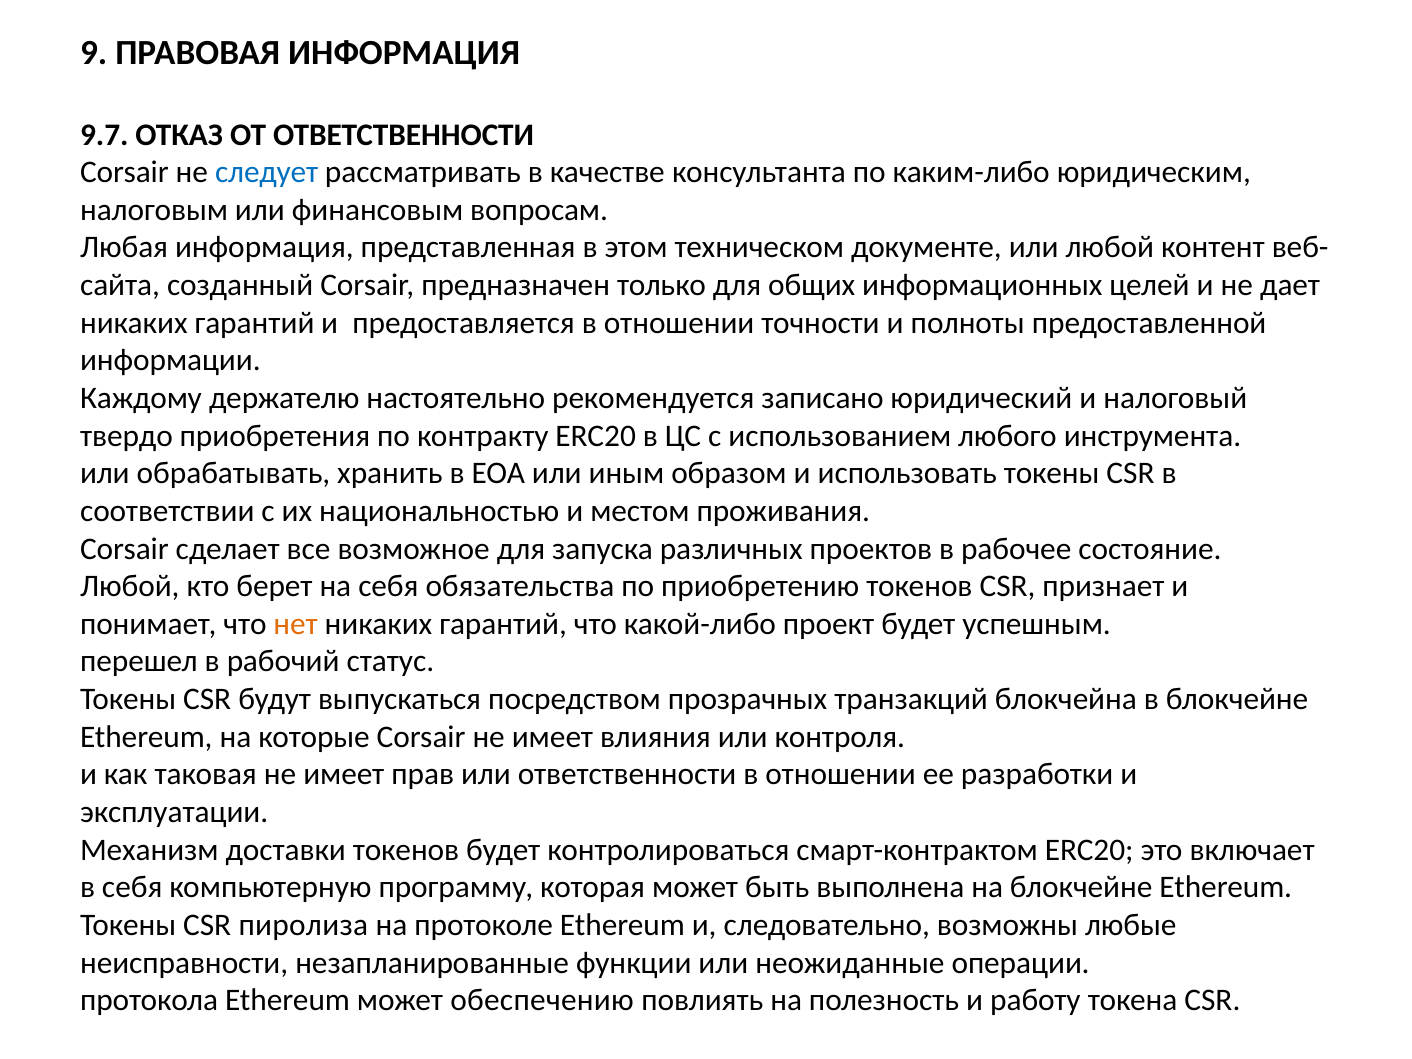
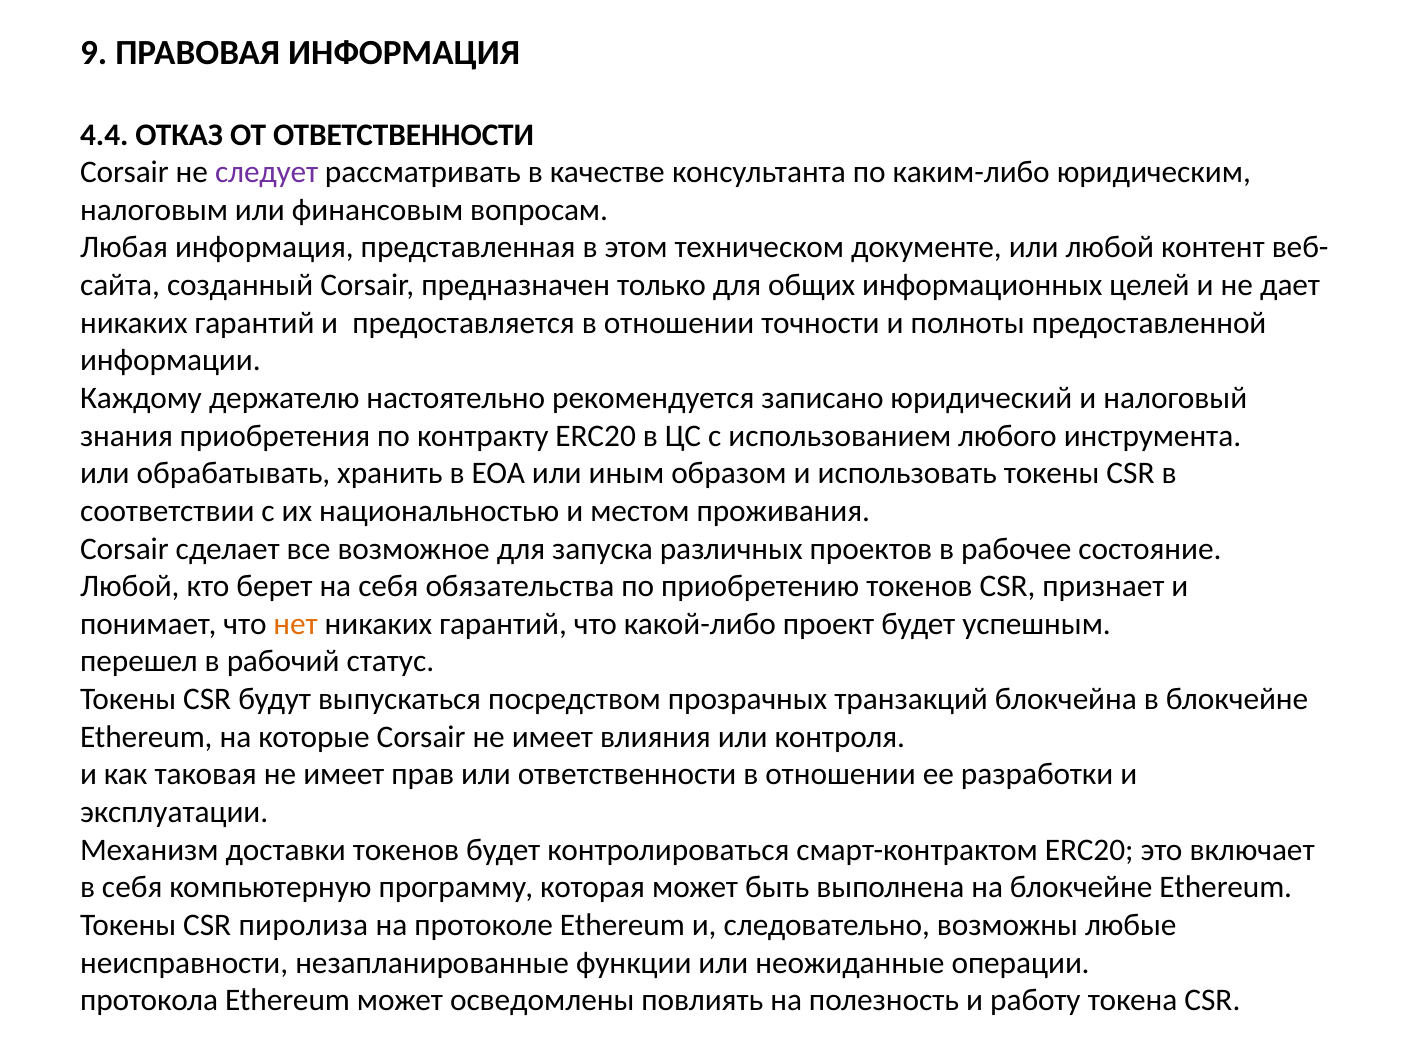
9.7: 9.7 -> 4.4 (104, 135)
следует colour: blue -> purple (267, 172)
твердо: твердо -> знания (127, 436)
обеспечению: обеспечению -> осведомлены (542, 1000)
